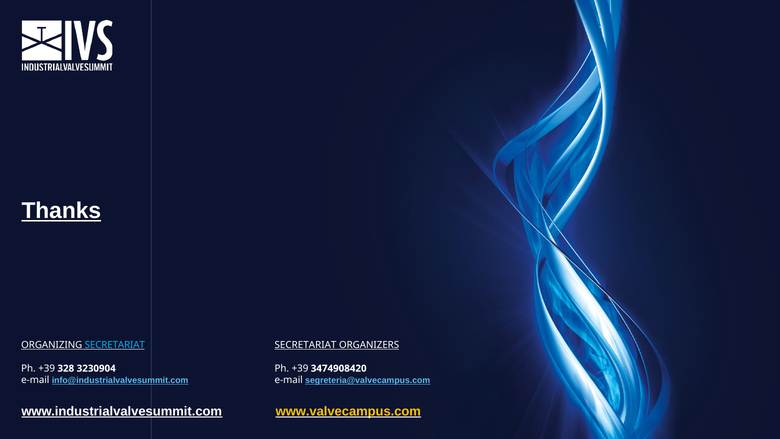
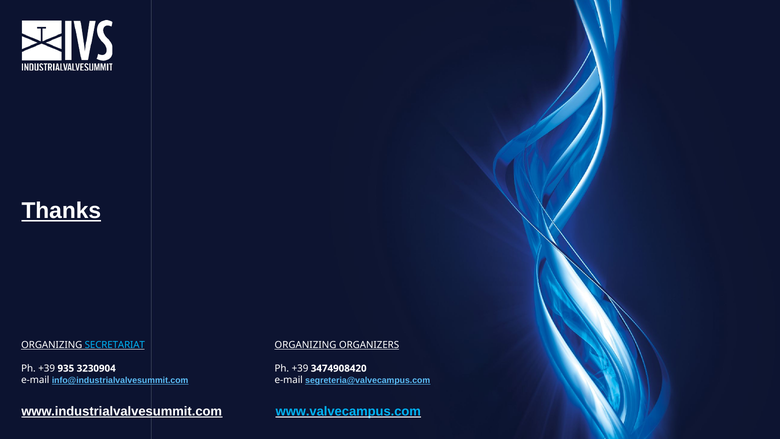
SECRETARIAT: SECRETARIAT -> ORGANIZING (305, 345)
328: 328 -> 935 (66, 368)
www.valvecampus.com colour: yellow -> light blue (348, 411)
